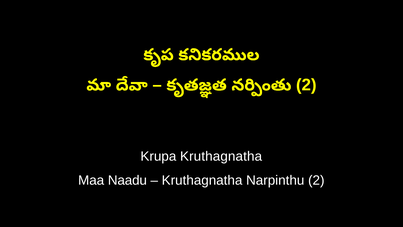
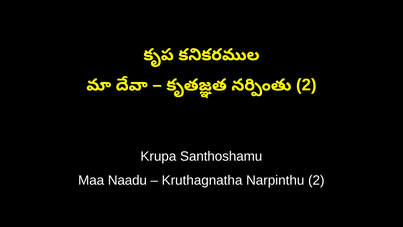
Krupa Kruthagnatha: Kruthagnatha -> Santhoshamu (221, 156)
